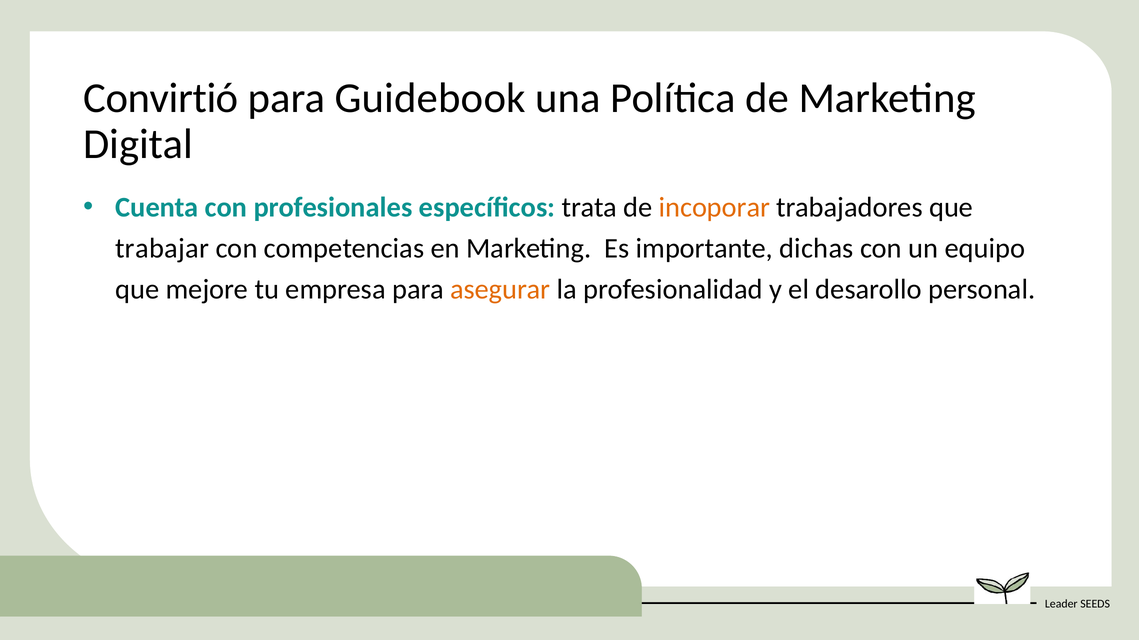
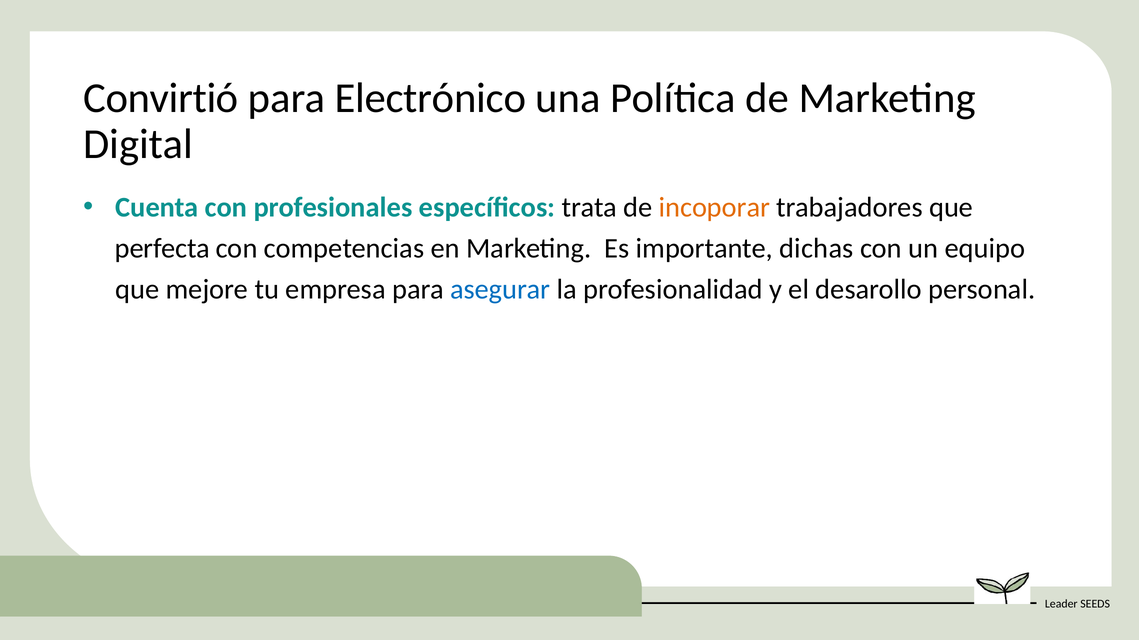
Guidebook: Guidebook -> Electrónico (430, 98)
trabajar: trabajar -> perfecta (162, 249)
asegurar colour: orange -> blue (500, 290)
